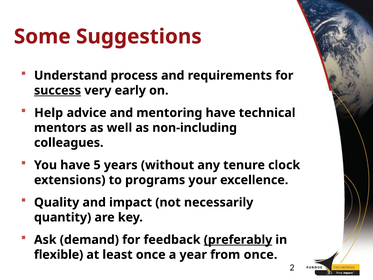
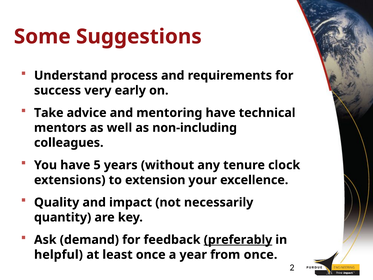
success underline: present -> none (58, 90)
Help: Help -> Take (49, 113)
programs: programs -> extension (155, 180)
flexible: flexible -> helpful (59, 254)
